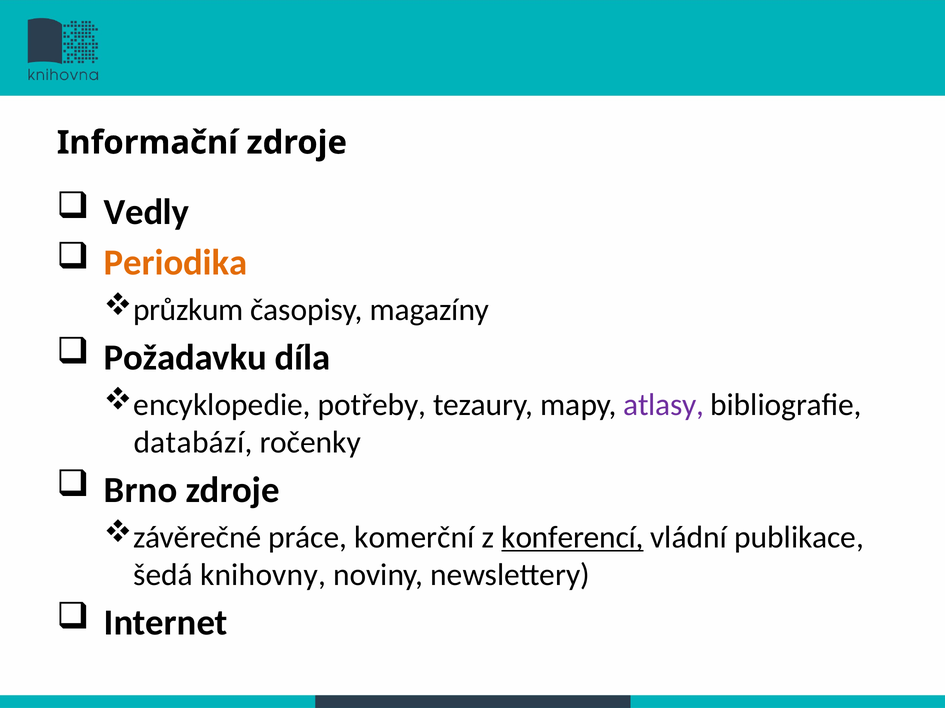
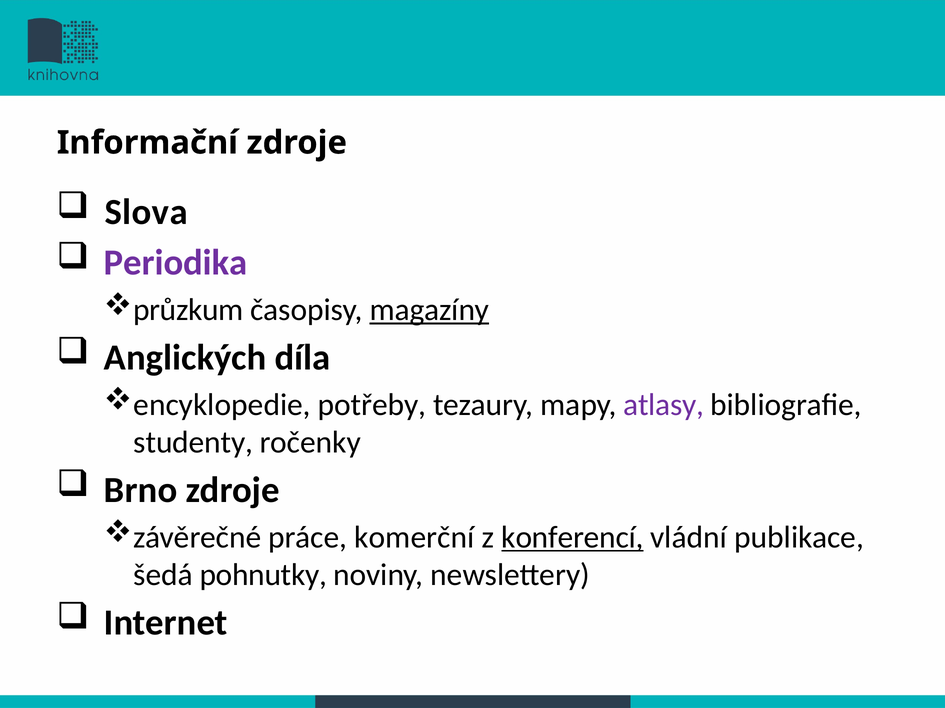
Vedly: Vedly -> Slova (146, 212)
Periodika colour: orange -> purple (176, 263)
magazíny underline: none -> present (429, 310)
Požadavku: Požadavku -> Anglických (185, 358)
databází: databází -> studenty (193, 443)
knihovny: knihovny -> pohnutky (263, 576)
